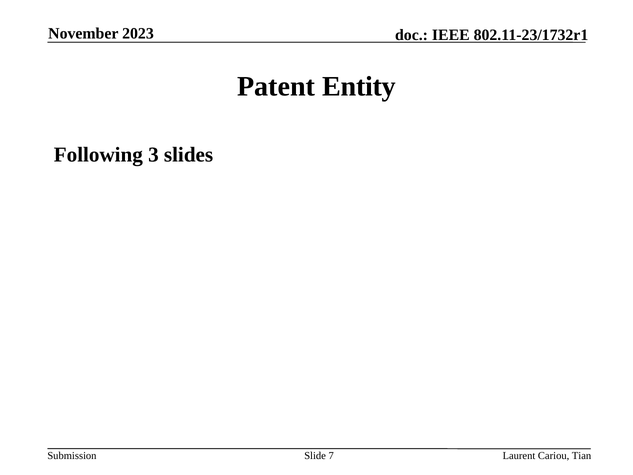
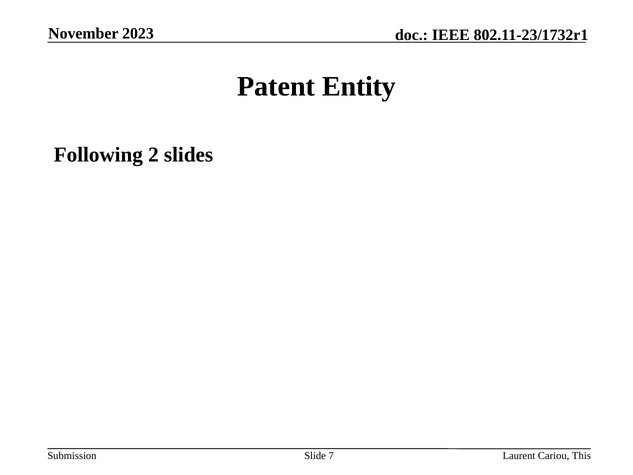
3: 3 -> 2 (153, 154)
Tian: Tian -> This (582, 455)
